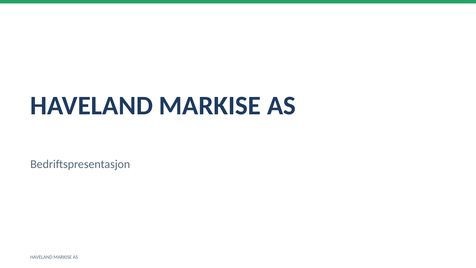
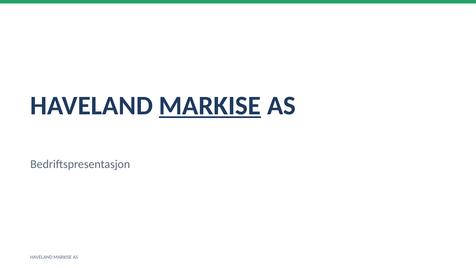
MARKISE underline: none -> present (210, 106)
